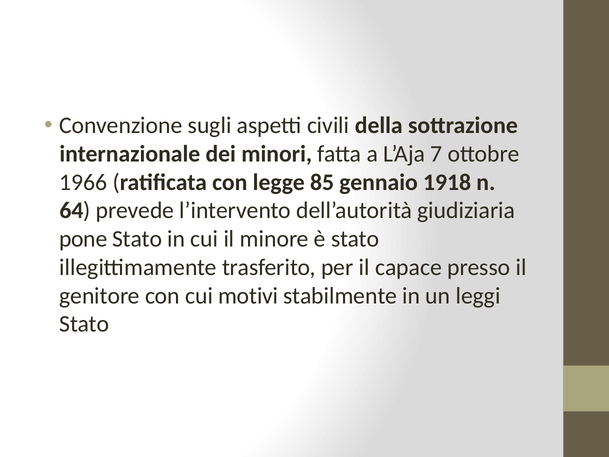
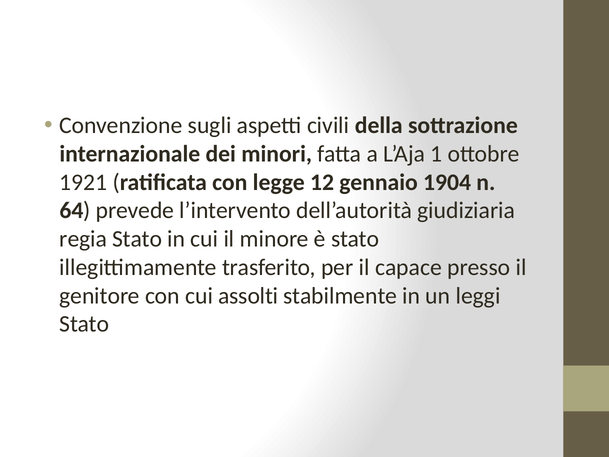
7: 7 -> 1 (436, 154)
1966: 1966 -> 1921 (83, 182)
85: 85 -> 12 (322, 182)
1918: 1918 -> 1904 (447, 182)
pone: pone -> regia (83, 239)
motivi: motivi -> assolti (248, 296)
